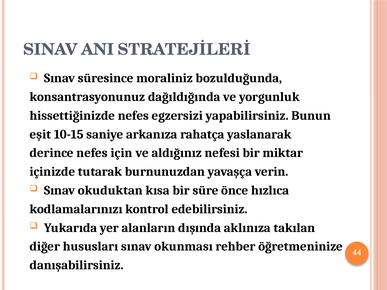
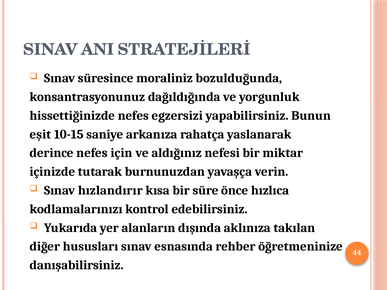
okuduktan: okuduktan -> hızlandırır (110, 191)
okunması: okunması -> esnasında (184, 247)
